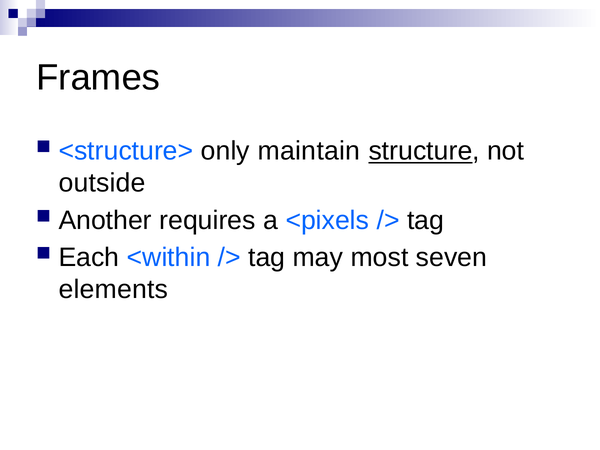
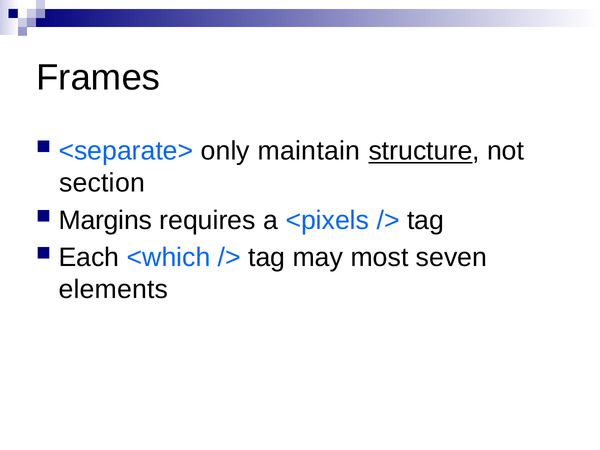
<structure>: <structure> -> <separate> (126, 151)
outside: outside -> section (102, 183)
Another: Another -> Margins (105, 220)
<within: <within -> <which (169, 258)
